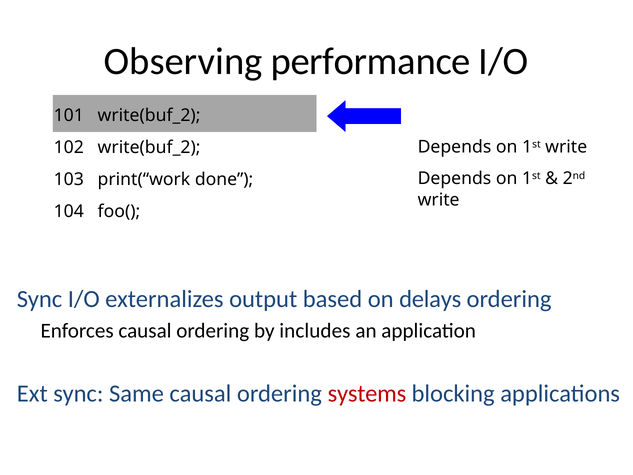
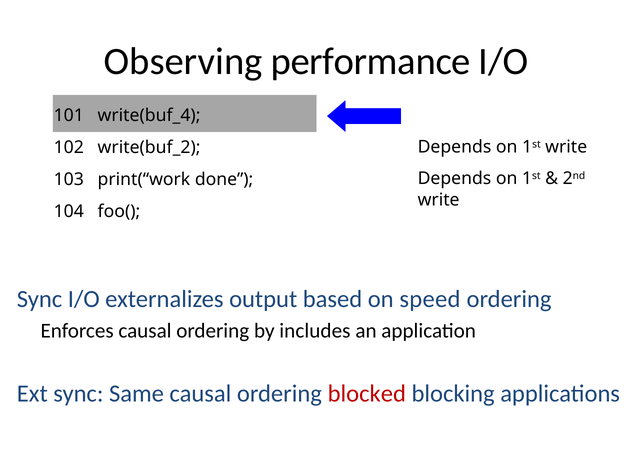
101 write(buf_2: write(buf_2 -> write(buf_4 (149, 115)
delays: delays -> speed (430, 299)
systems: systems -> blocked (367, 393)
